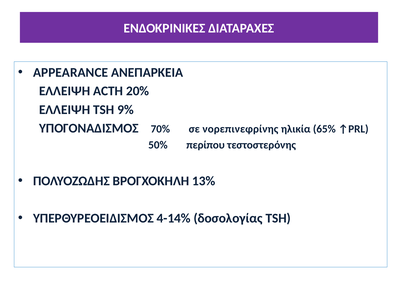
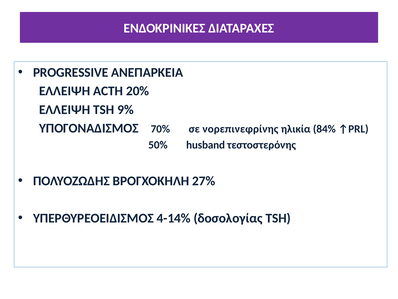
APPEARANCE: APPEARANCE -> PROGRESSIVE (71, 72)
65%: 65% -> 84% (324, 129)
περίπου: περίπου -> husband (206, 145)
13%: 13% -> 27% (204, 181)
